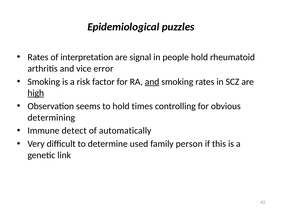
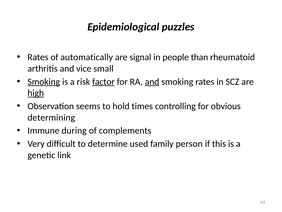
interpretation: interpretation -> automatically (87, 57)
people hold: hold -> than (200, 57)
error: error -> small (103, 68)
Smoking underline: none -> present (44, 81)
factor underline: none -> present (103, 81)
detect: detect -> during (74, 130)
automatically: automatically -> complements (125, 130)
